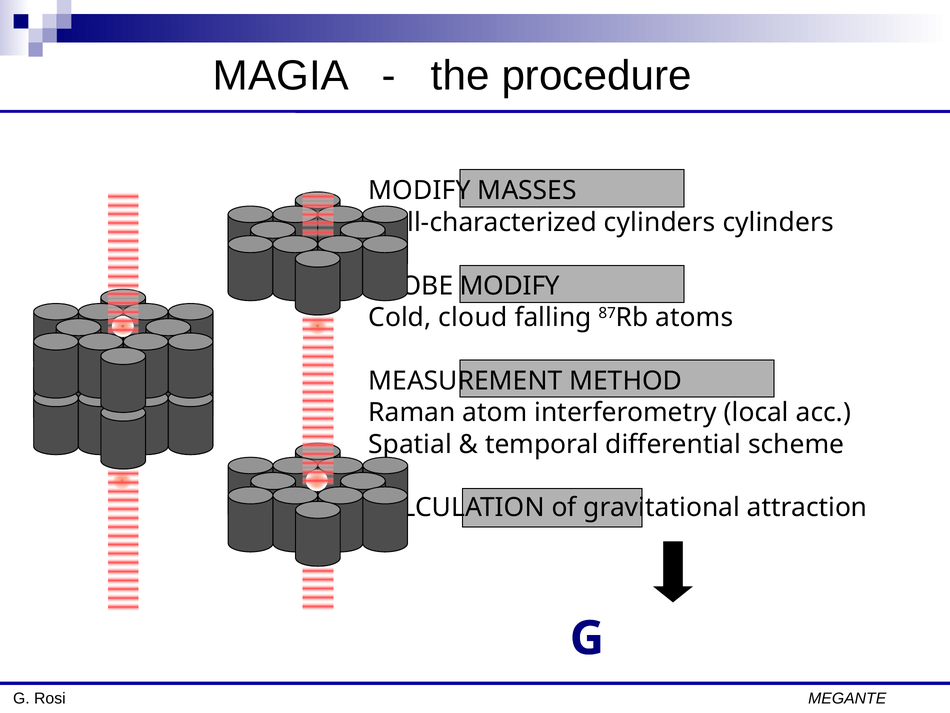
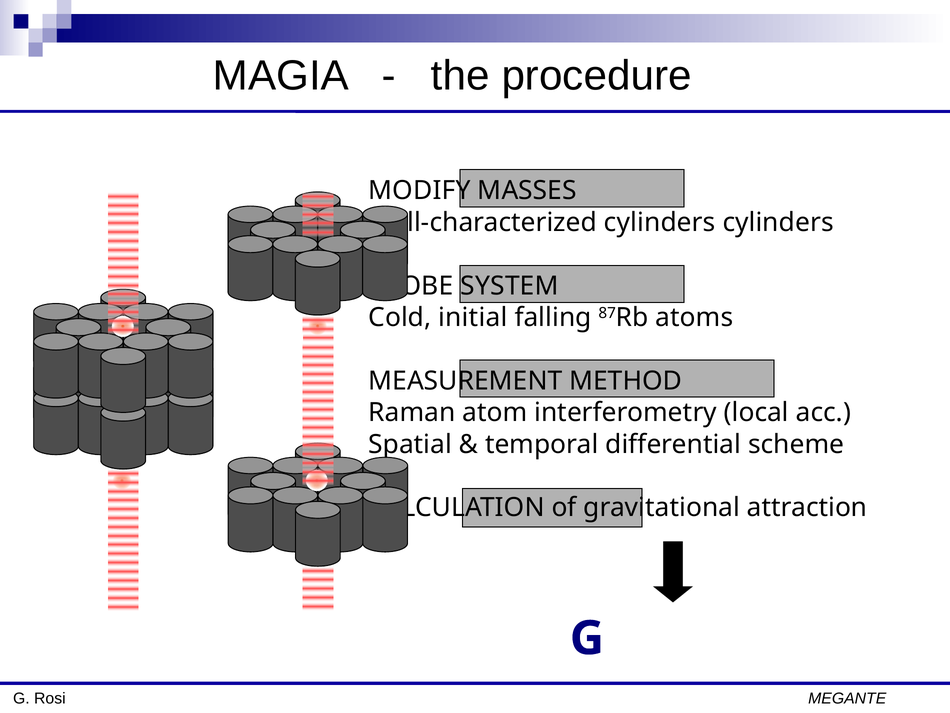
MODIFY: MODIFY -> SYSTEM (510, 286)
cloud: cloud -> initial (473, 317)
